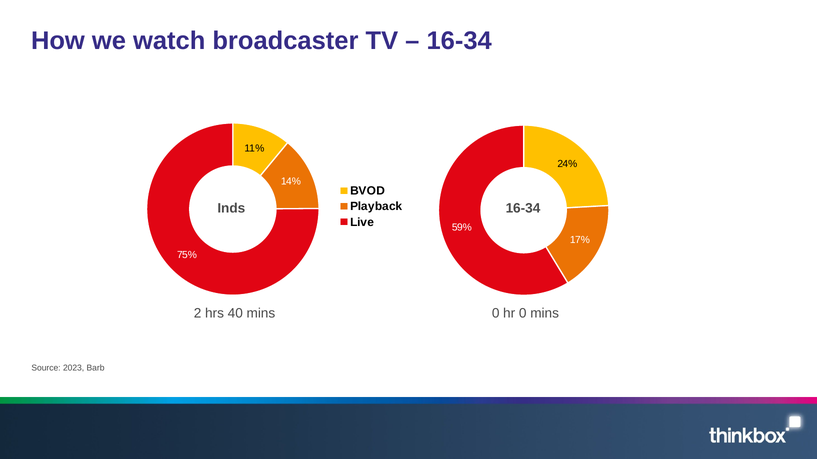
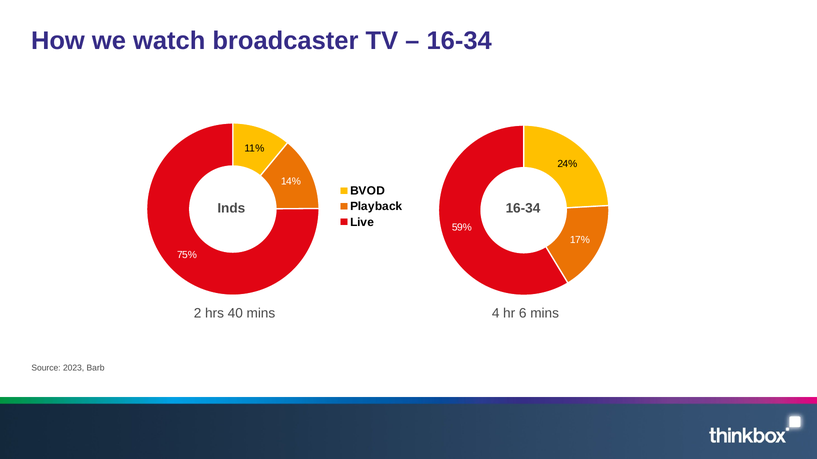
mins 0: 0 -> 4 (496, 314)
hr 0: 0 -> 6 (523, 314)
